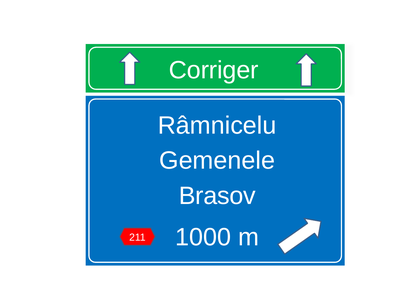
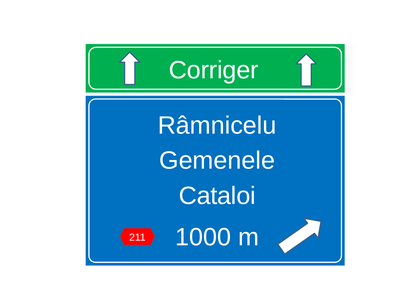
Brasov: Brasov -> Cataloi (217, 196)
